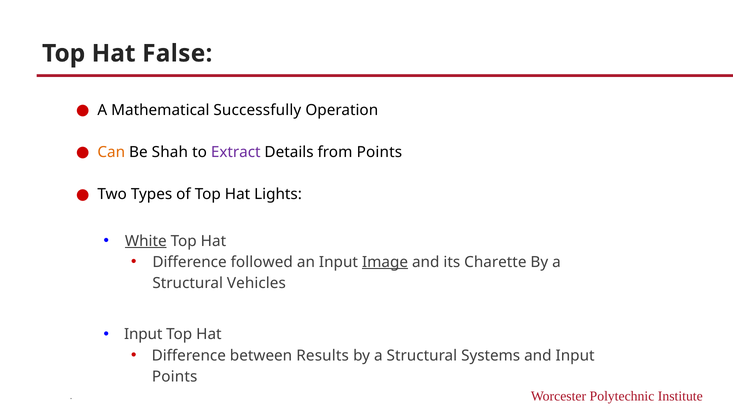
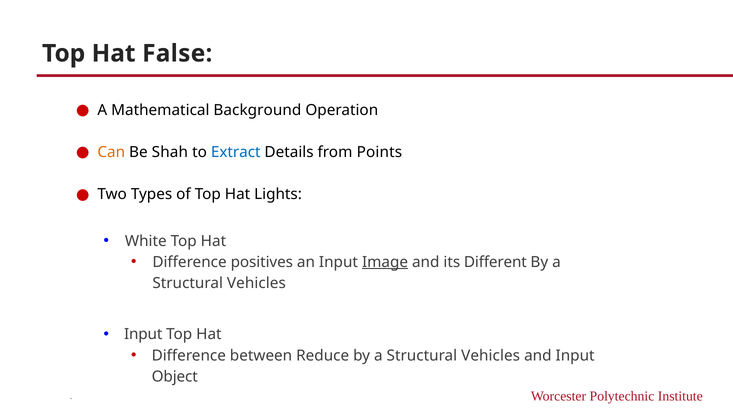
Successfully: Successfully -> Background (257, 110)
Extract colour: purple -> blue (236, 152)
White underline: present -> none (146, 241)
followed: followed -> positives (262, 262)
Charette: Charette -> Different (495, 262)
Results: Results -> Reduce (323, 356)
Systems: Systems -> Vehicles (491, 356)
Points: Points -> Object (175, 377)
